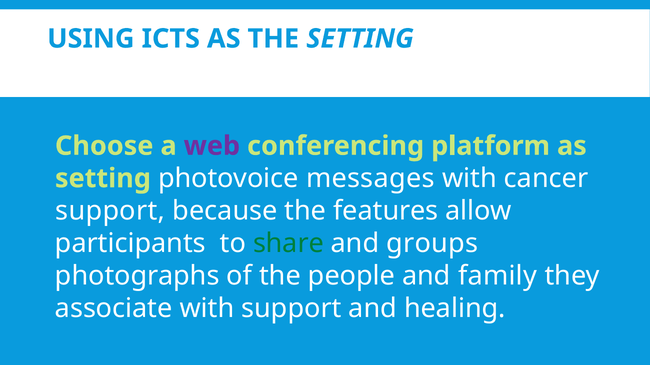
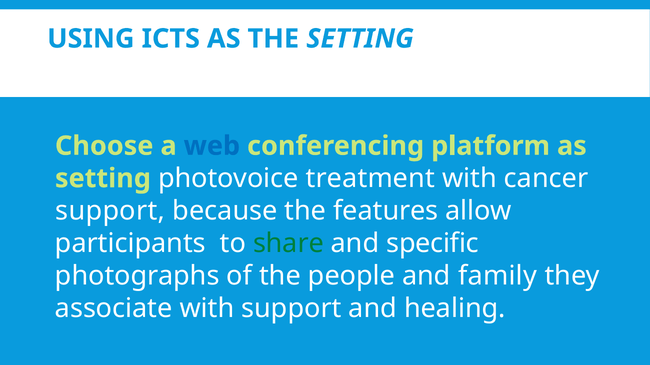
web colour: purple -> blue (212, 146)
messages: messages -> treatment (370, 179)
groups: groups -> specific (433, 244)
